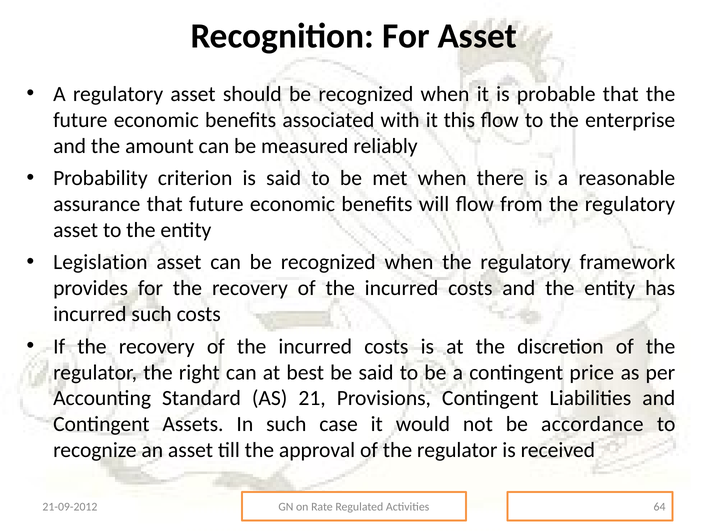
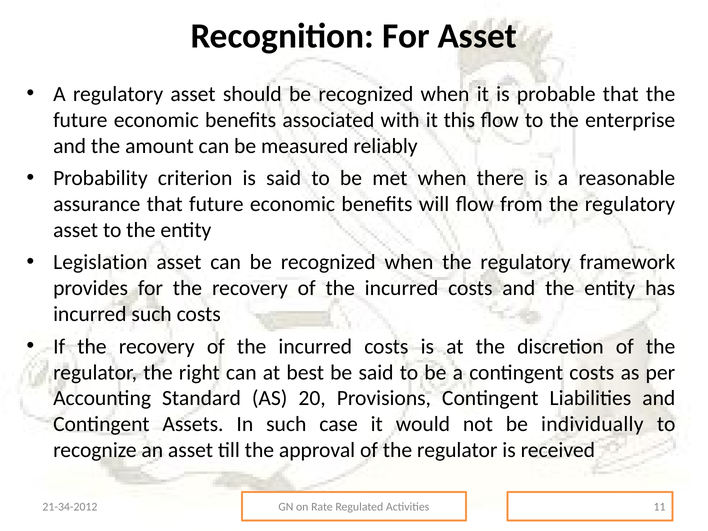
contingent price: price -> costs (592, 372)
21: 21 -> 20 (312, 398)
accordance: accordance -> individually (592, 424)
64: 64 -> 11 (660, 507)
21-09-2012: 21-09-2012 -> 21-34-2012 (70, 507)
